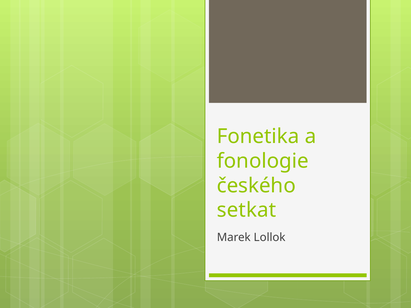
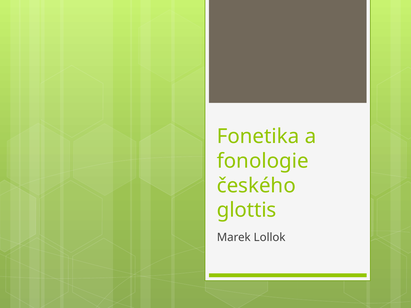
setkat: setkat -> glottis (247, 210)
